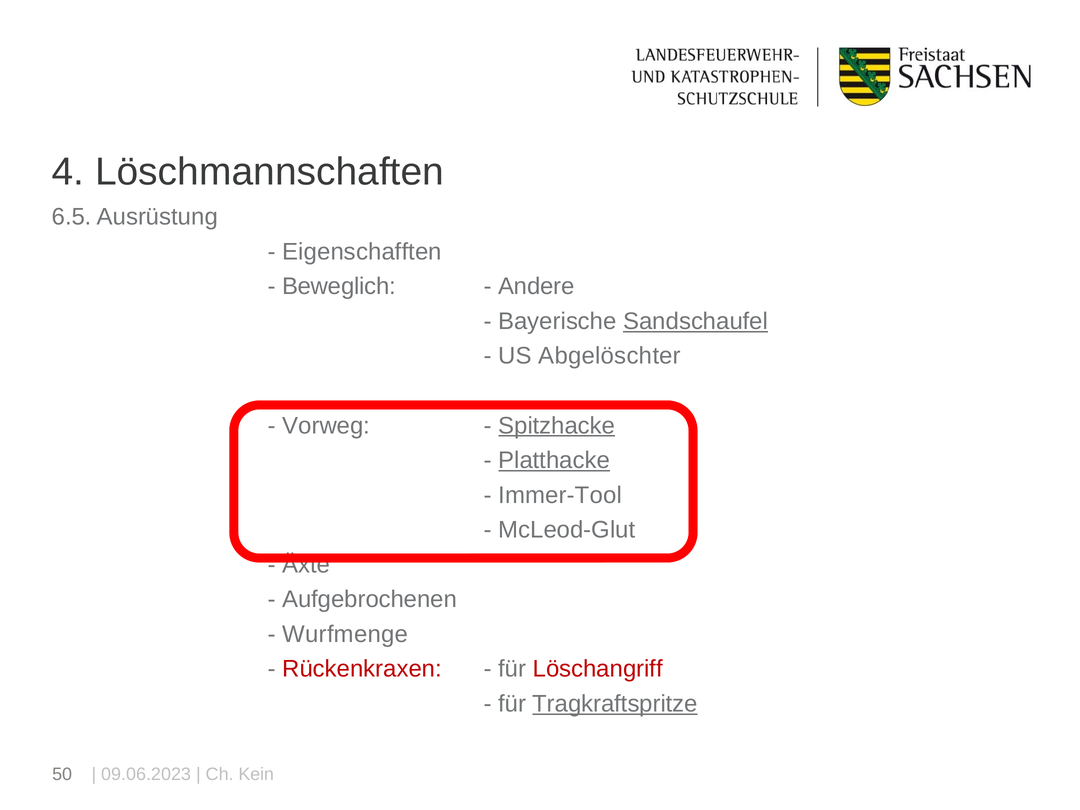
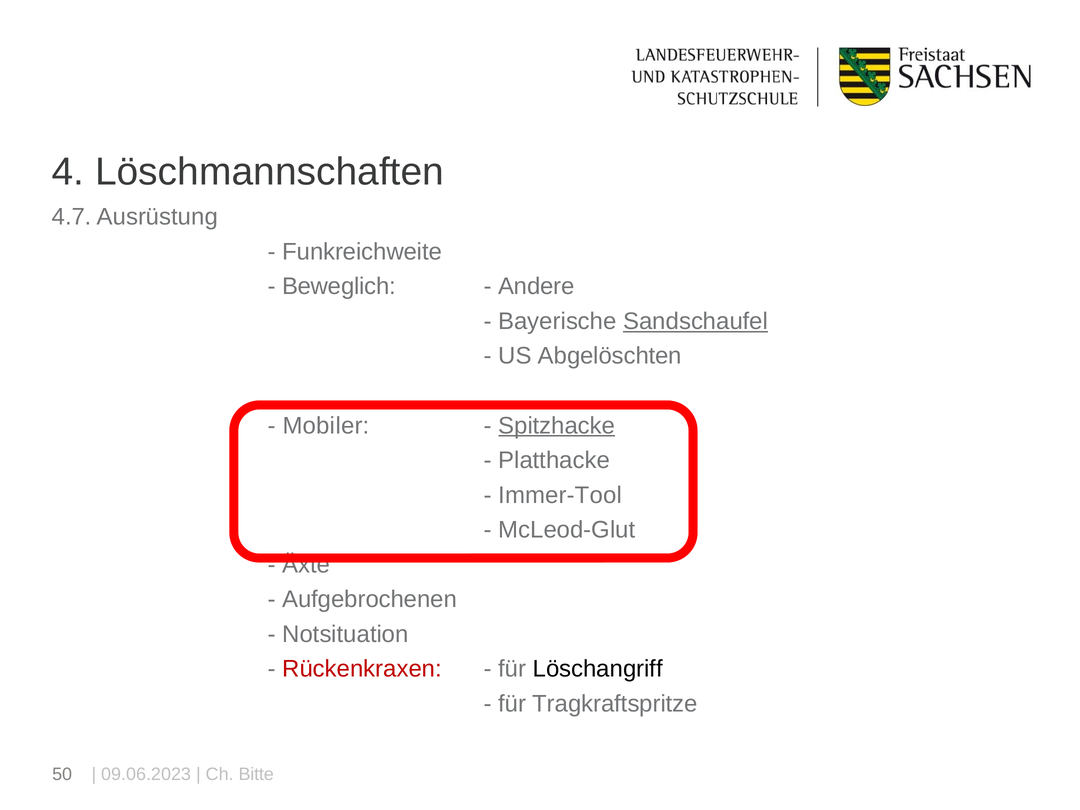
6.5: 6.5 -> 4.7 (72, 217)
Eigenschafften: Eigenschafften -> Funkreichweite (362, 252)
Abgelöschter: Abgelöschter -> Abgelöschten (610, 356)
Vorweg: Vorweg -> Mobiler (326, 426)
Platthacke underline: present -> none (554, 460)
Wurfmenge: Wurfmenge -> Notsituation (345, 634)
Löschangriff colour: red -> black (598, 669)
Tragkraftspritze underline: present -> none (615, 704)
Kein: Kein -> Bitte (256, 774)
